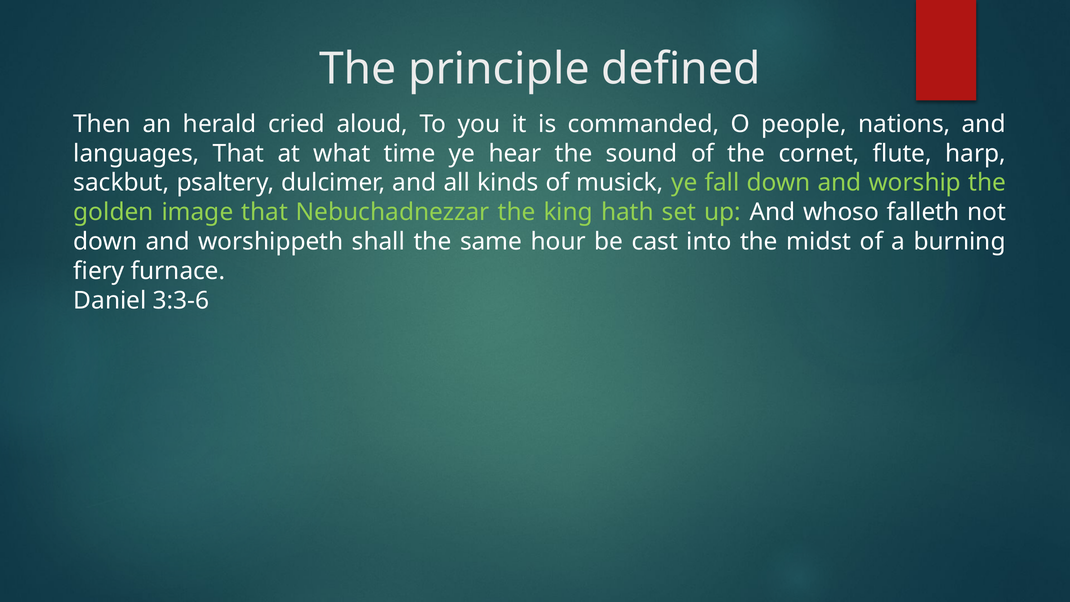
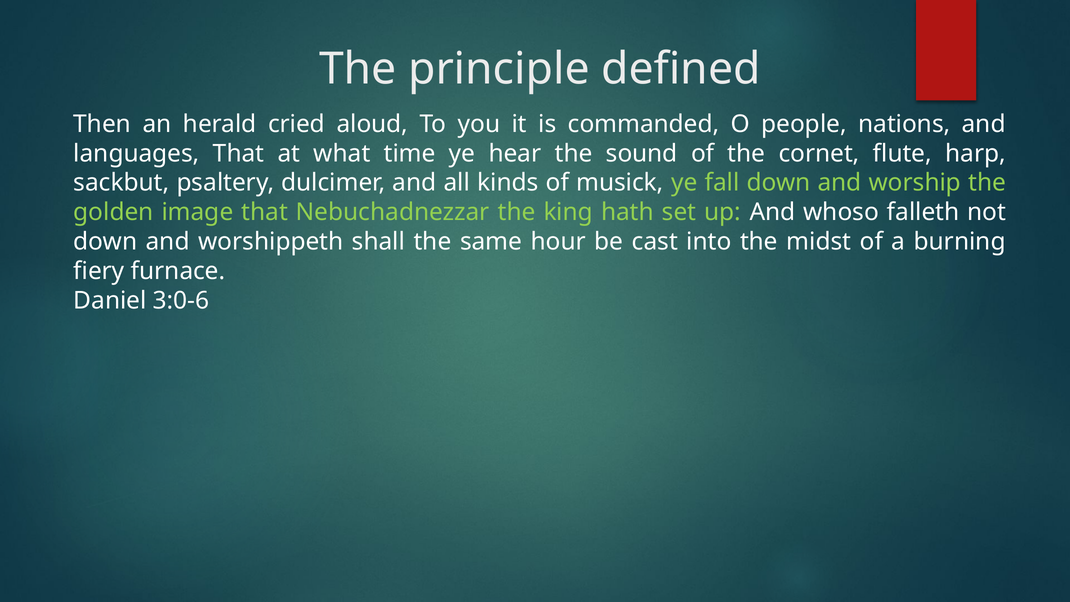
3:3-6: 3:3-6 -> 3:0-6 (181, 301)
